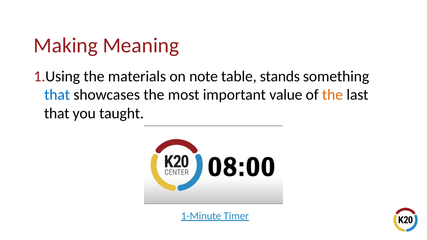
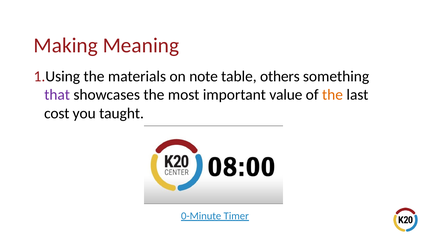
stands: stands -> others (280, 76)
that colour: blue -> purple (57, 95)
that: that -> cost (57, 113)
1-Minute: 1-Minute -> 0-Minute (201, 216)
